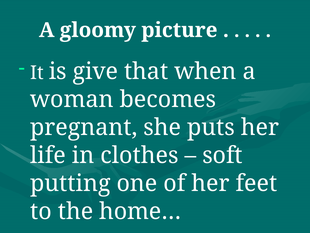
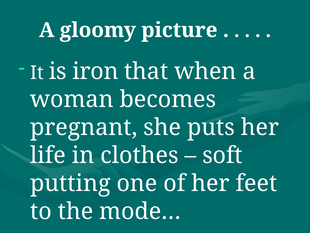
give: give -> iron (95, 71)
home…: home… -> mode… (140, 211)
